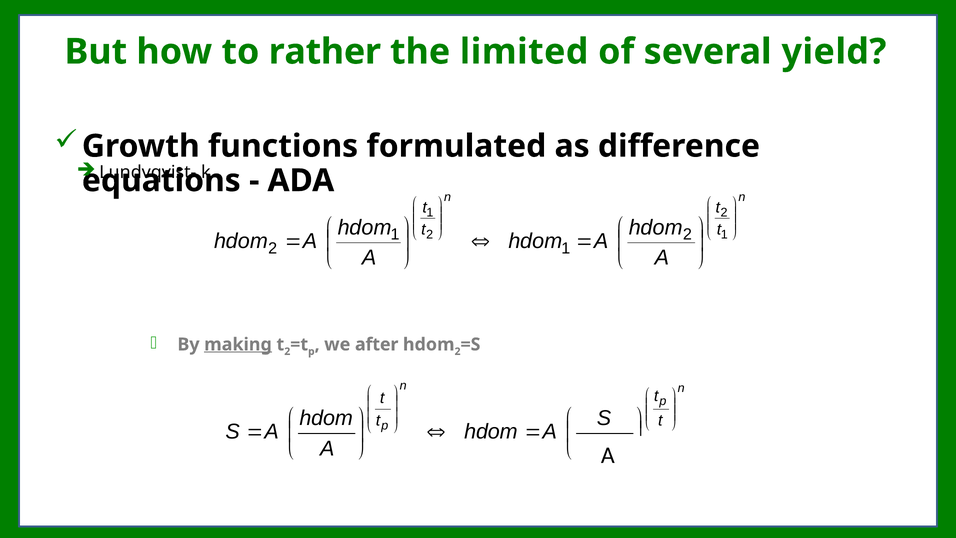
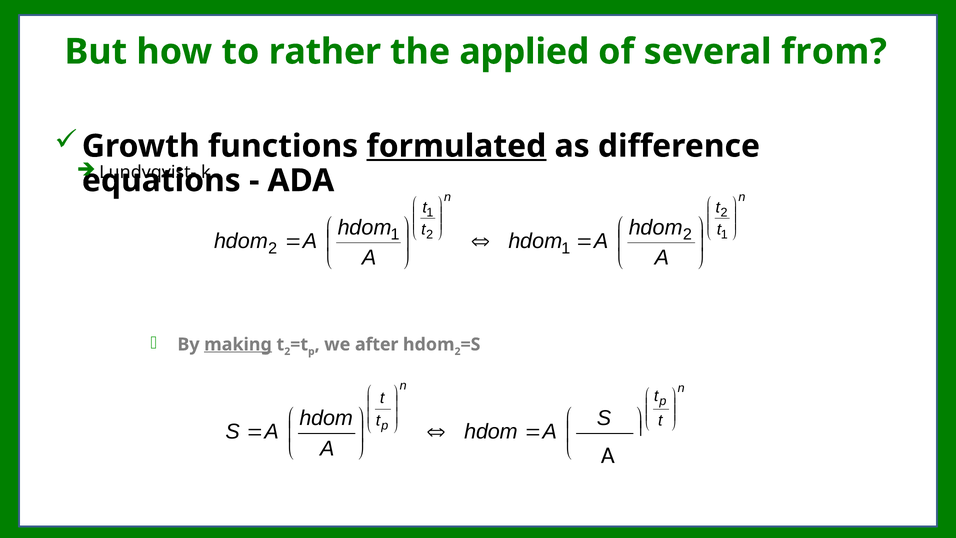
limited: limited -> applied (524, 52)
yield: yield -> from (834, 52)
formulated underline: none -> present (456, 146)
